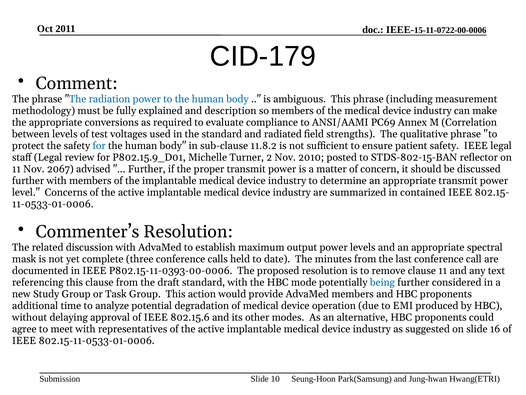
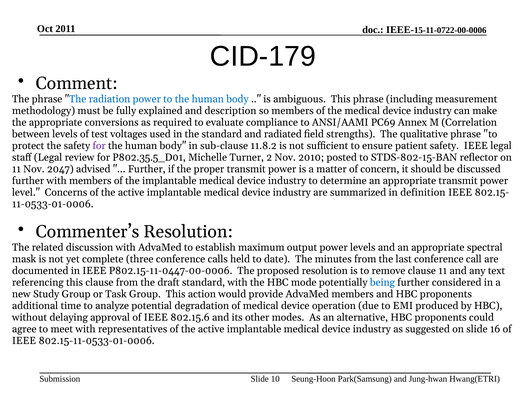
for colour: blue -> purple (99, 146)
P802.15.9_D01: P802.15.9_D01 -> P802.35.5_D01 (149, 157)
2067: 2067 -> 2047 (60, 169)
contained: contained -> definition (423, 192)
P802.15-11-0393-00-0006: P802.15-11-0393-00-0006 -> P802.15-11-0447-00-0006 (171, 270)
